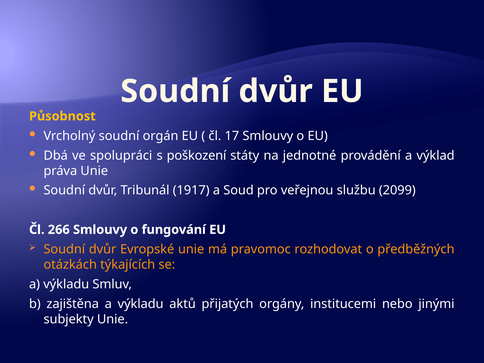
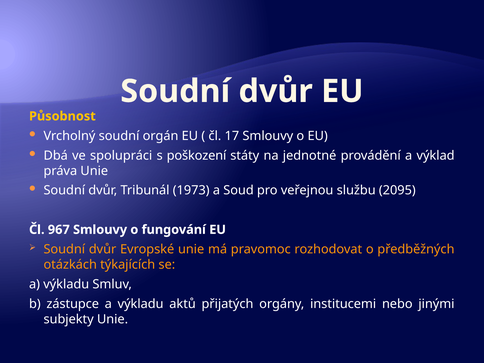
1917: 1917 -> 1973 (191, 190)
2099: 2099 -> 2095 (397, 190)
266: 266 -> 967 (59, 230)
zajištěna: zajištěna -> zástupce (73, 304)
